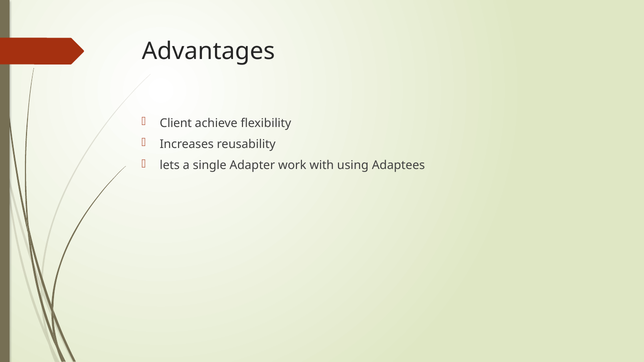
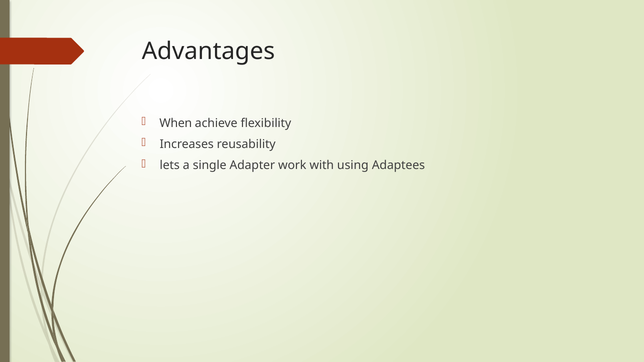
Client: Client -> When (176, 123)
